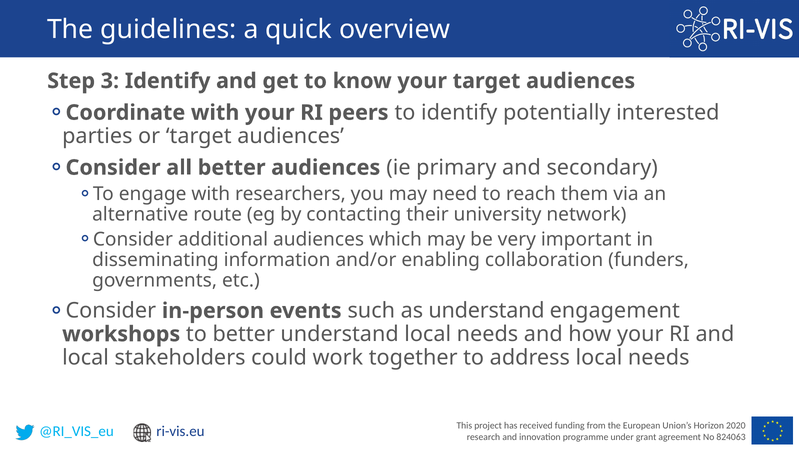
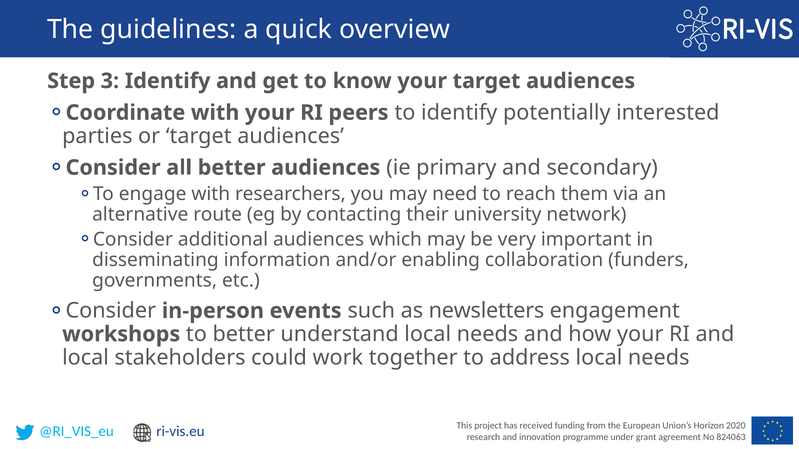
as understand: understand -> newsletters (487, 311)
